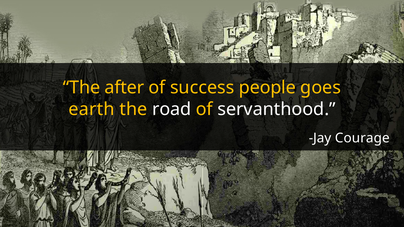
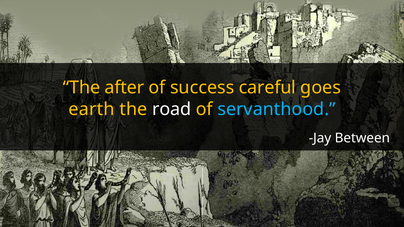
people: people -> careful (267, 88)
servanthood colour: white -> light blue (277, 109)
Courage: Courage -> Between (362, 138)
